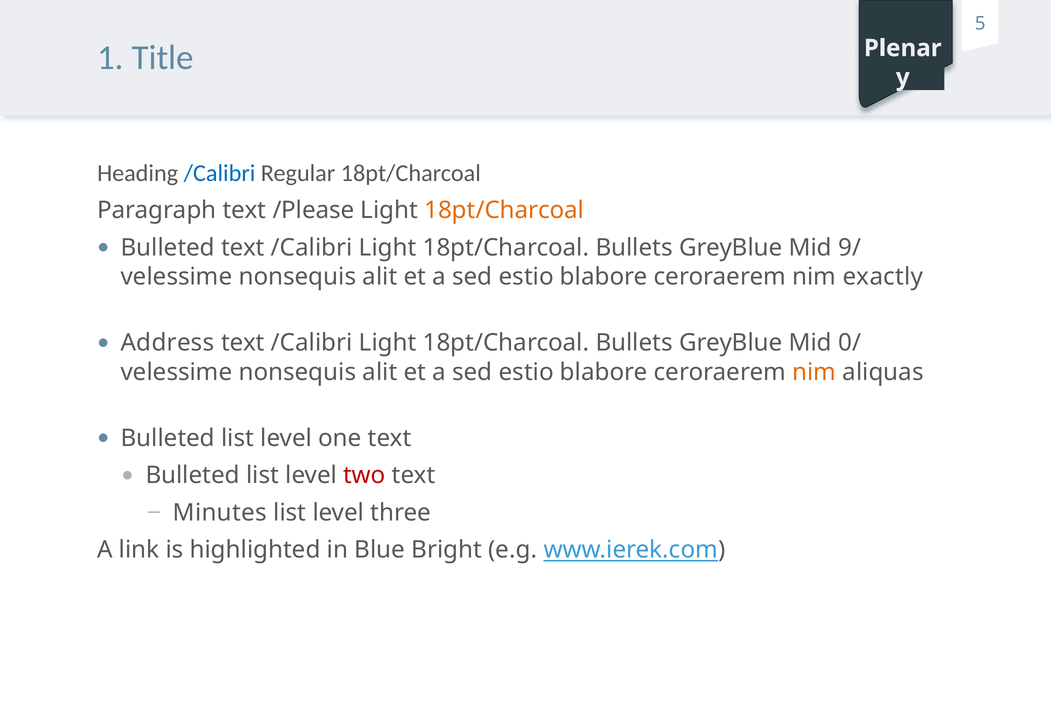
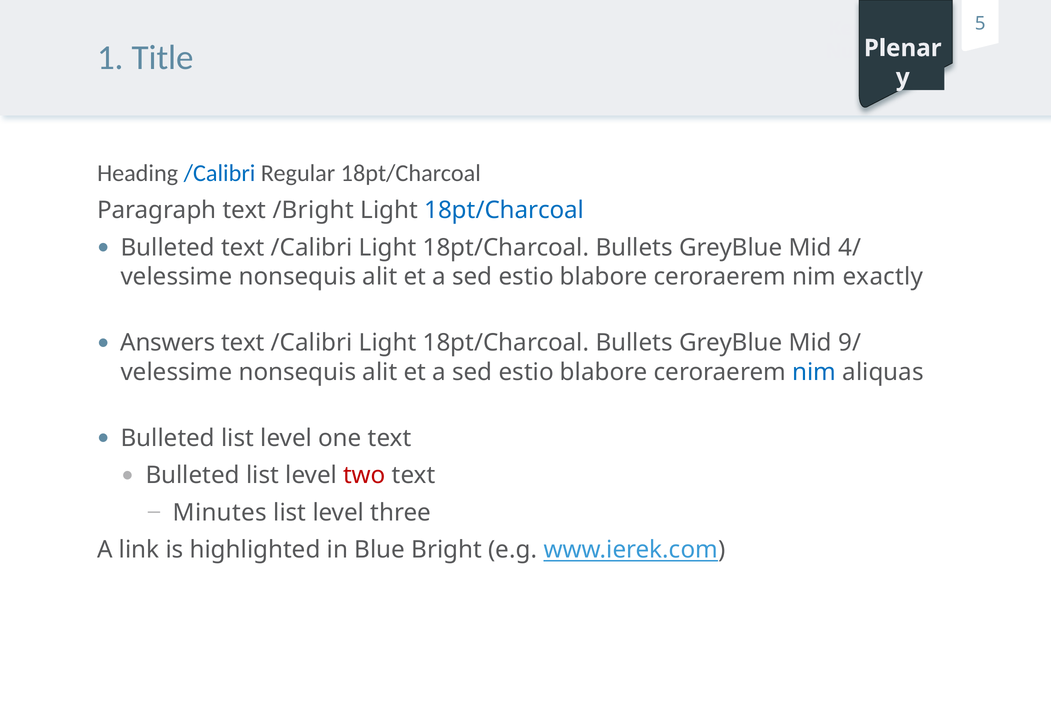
/Please: /Please -> /Bright (313, 211)
18pt/Charcoal colour: orange -> blue (504, 211)
9/: 9/ -> 4/ (850, 248)
Address: Address -> Answers (168, 343)
0/: 0/ -> 9/ (850, 343)
nim colour: orange -> blue (814, 372)
